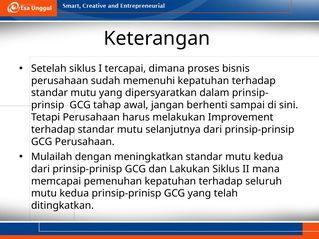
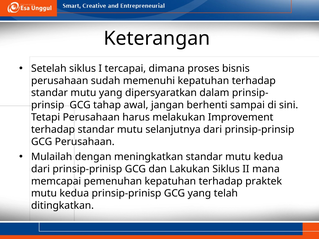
seluruh: seluruh -> praktek (264, 181)
